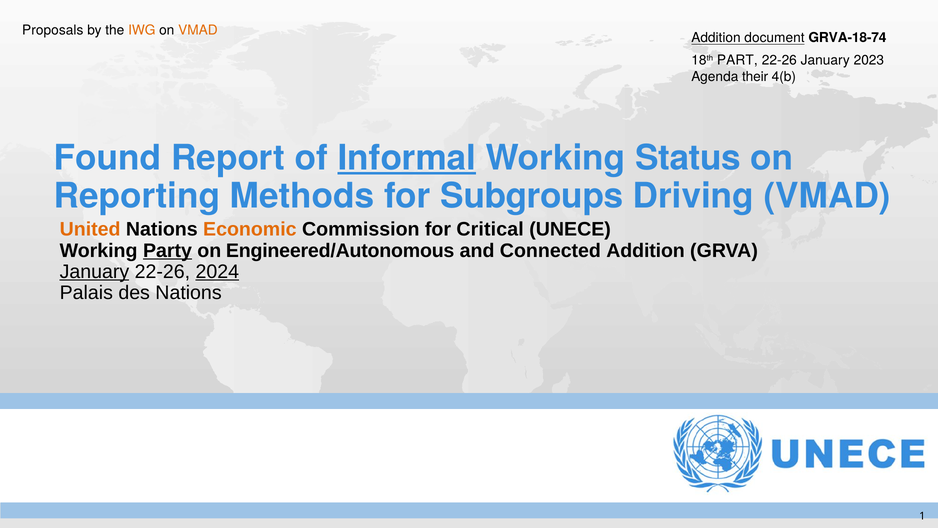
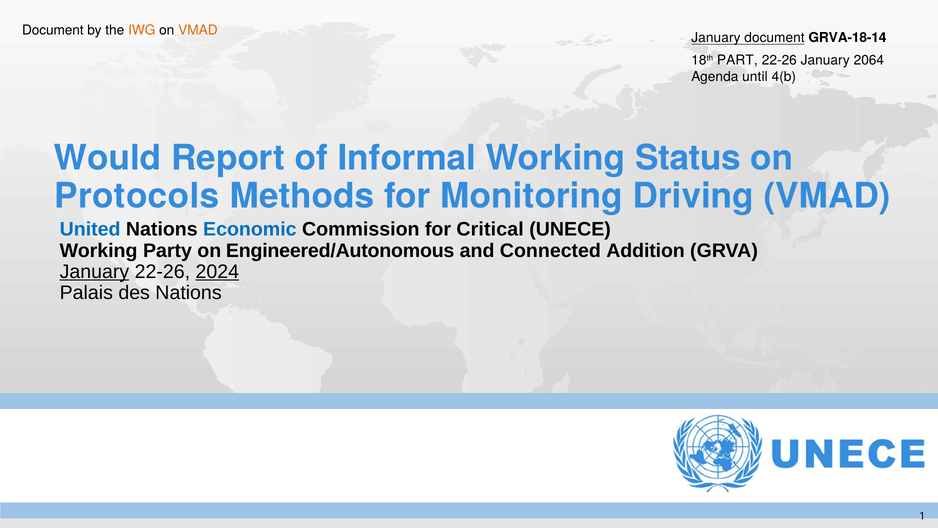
Proposals: Proposals -> Document (53, 30)
Addition: Addition -> January (716, 38)
GRVA-18-74: GRVA-18-74 -> GRVA-18-14 (847, 38)
2023: 2023 -> 2064 (869, 60)
their: their -> until (755, 77)
Found: Found -> Would (108, 158)
Informal underline: present -> none (407, 158)
Reporting: Reporting -> Protocols (137, 196)
Subgroups: Subgroups -> Monitoring (532, 196)
United colour: orange -> blue (90, 229)
Economic colour: orange -> blue (250, 229)
Party underline: present -> none (167, 250)
